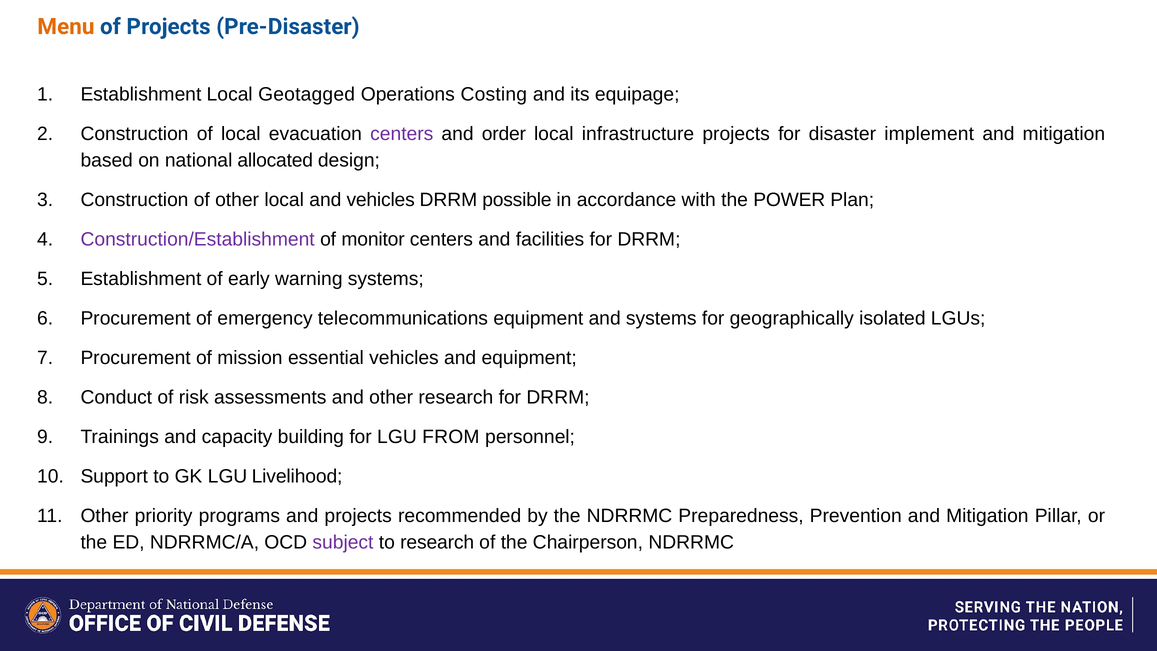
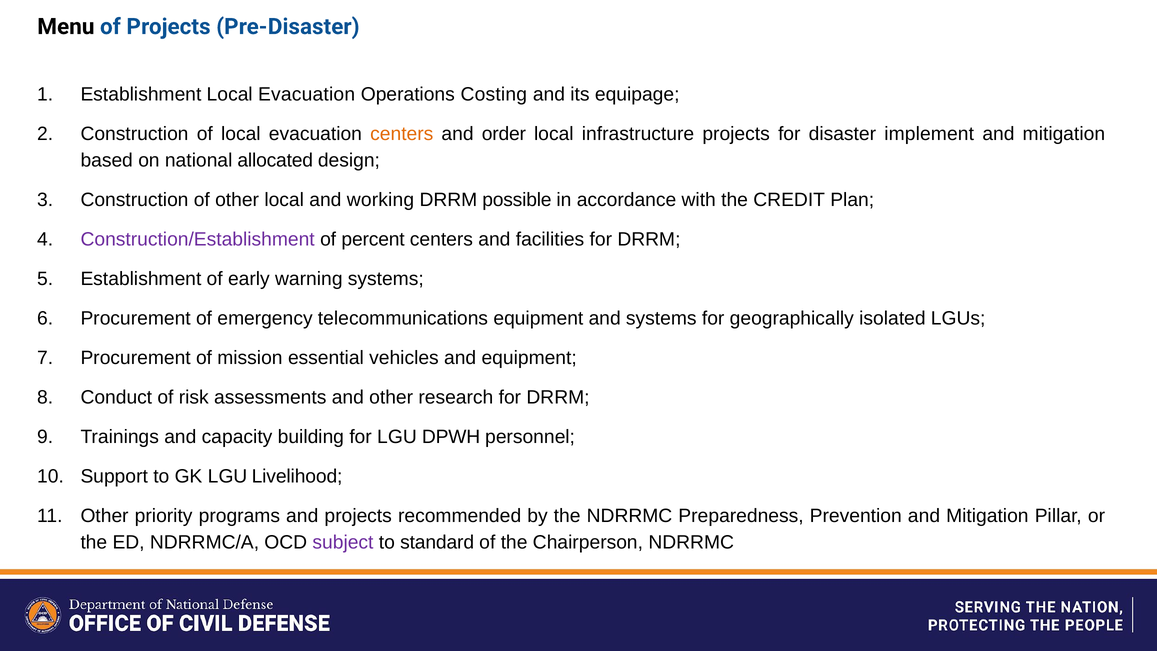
Menu colour: orange -> black (66, 27)
Establishment Local Geotagged: Geotagged -> Evacuation (307, 94)
centers colour: purple -> orange (402, 134)
and vehicles: vehicles -> working (380, 200)
POWER: POWER -> CREDIT (789, 200)
monitor: monitor -> percent (373, 239)
FROM: FROM -> DPWH (451, 437)
to research: research -> standard (437, 542)
